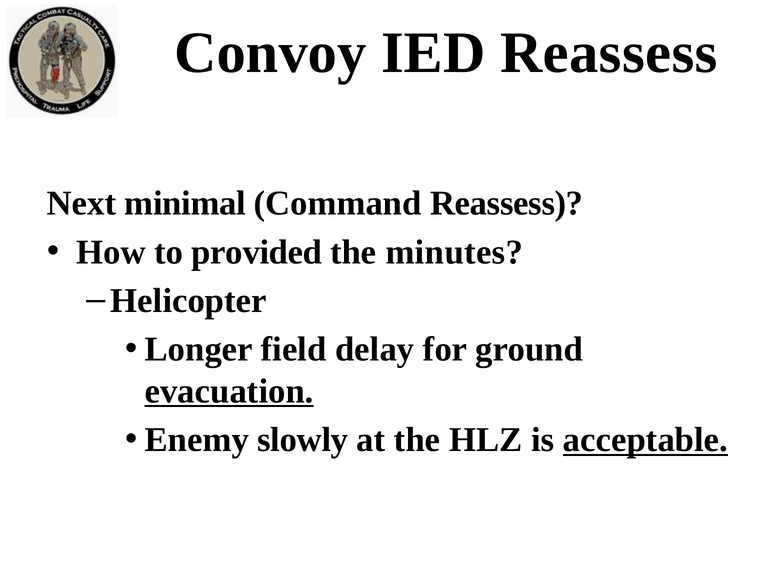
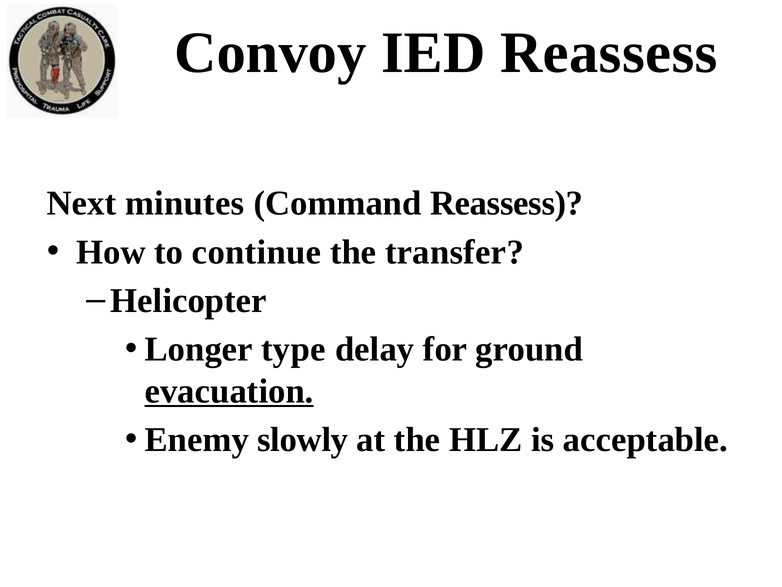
minimal: minimal -> minutes (185, 203)
provided: provided -> continue (257, 252)
minutes: minutes -> transfer (454, 252)
field: field -> type (293, 349)
acceptable underline: present -> none (645, 440)
